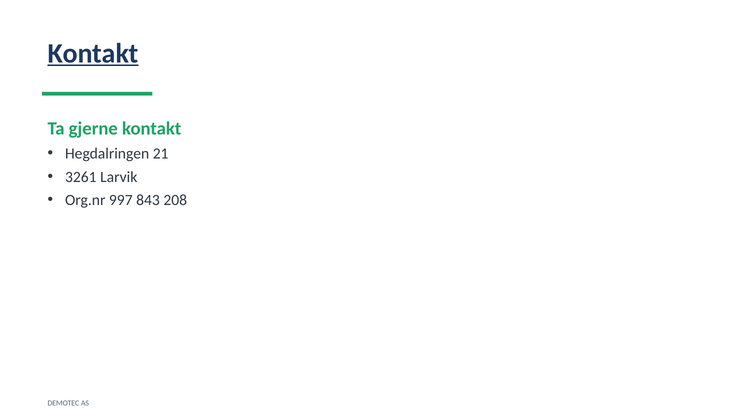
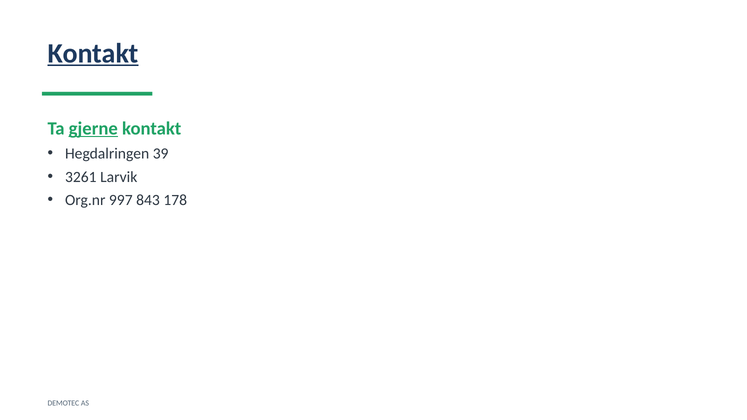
gjerne underline: none -> present (93, 129)
21: 21 -> 39 (161, 154)
208: 208 -> 178 (175, 200)
